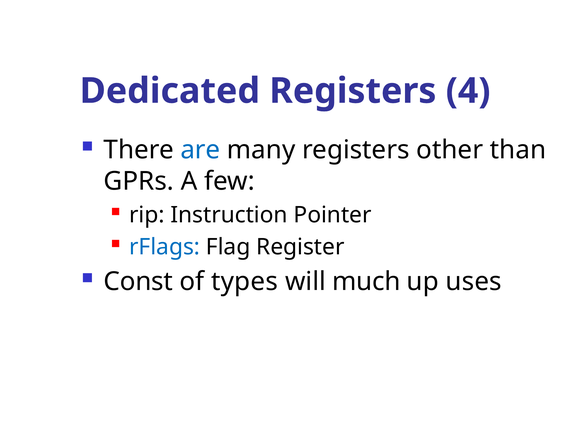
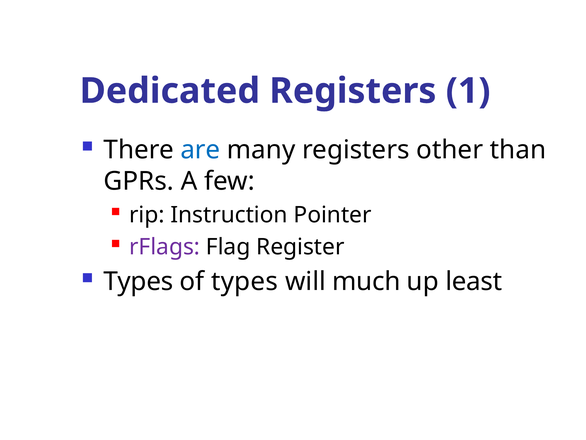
4: 4 -> 1 (468, 91)
rFlags colour: blue -> purple (165, 247)
Const: Const -> Types (138, 281)
uses: uses -> least (474, 281)
